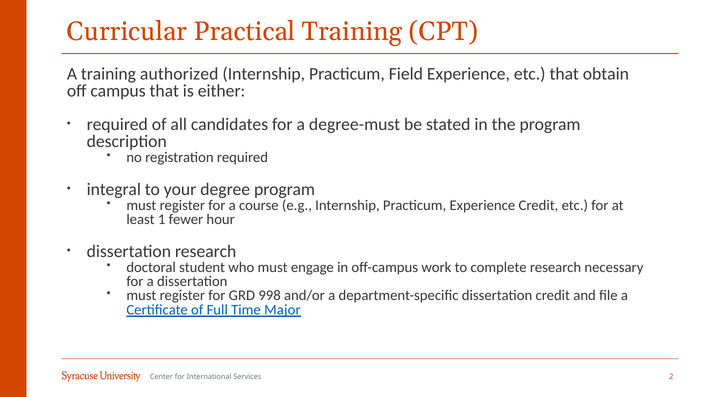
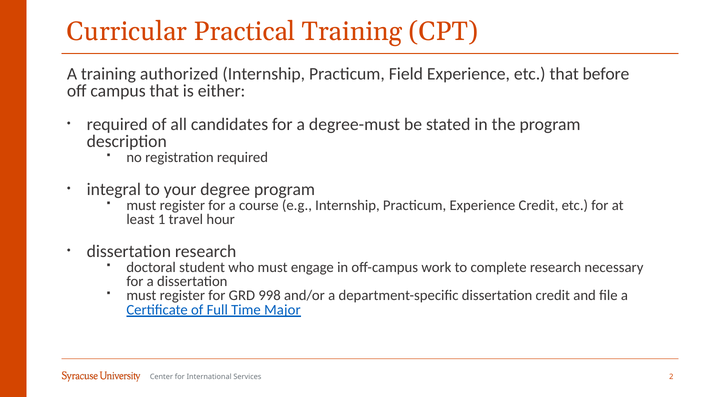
obtain: obtain -> before (606, 74)
fewer: fewer -> travel (186, 219)
